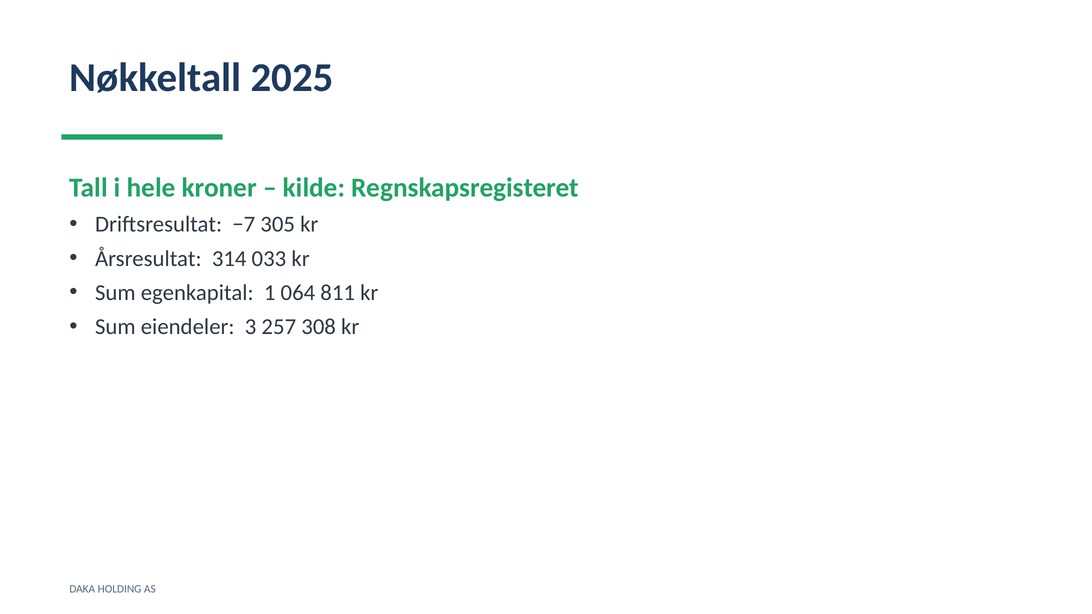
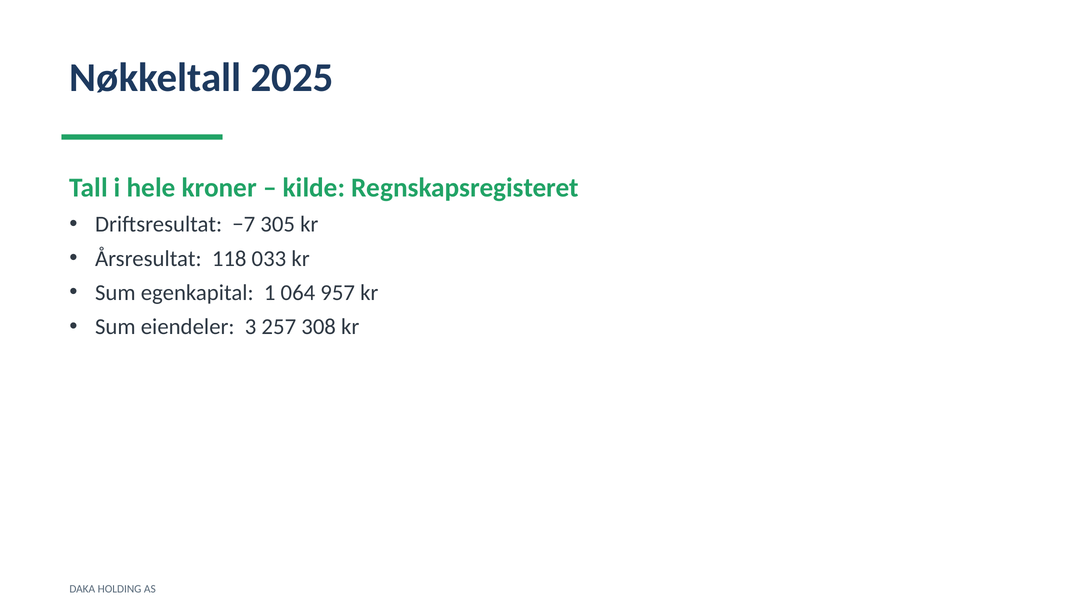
314: 314 -> 118 (229, 259)
811: 811 -> 957 (338, 293)
